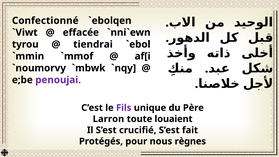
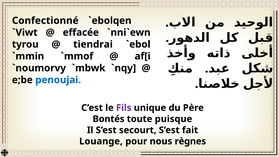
penoujai colour: purple -> blue (58, 80)
Larron: Larron -> Bontés (109, 119)
louaient: louaient -> puisque (173, 119)
crucifié: crucifié -> secourt (138, 130)
Protégés: Protégés -> Louange (101, 141)
